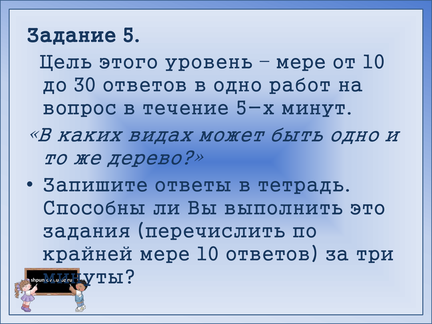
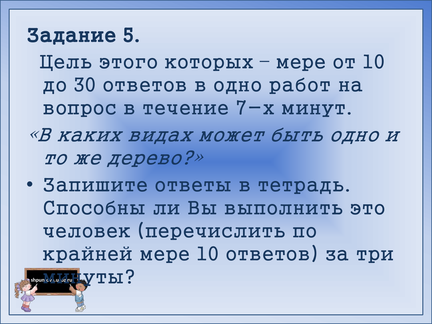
уровень: уровень -> которых (209, 62)
5-х: 5-х -> 7-х (255, 108)
задания: задания -> человек (87, 231)
